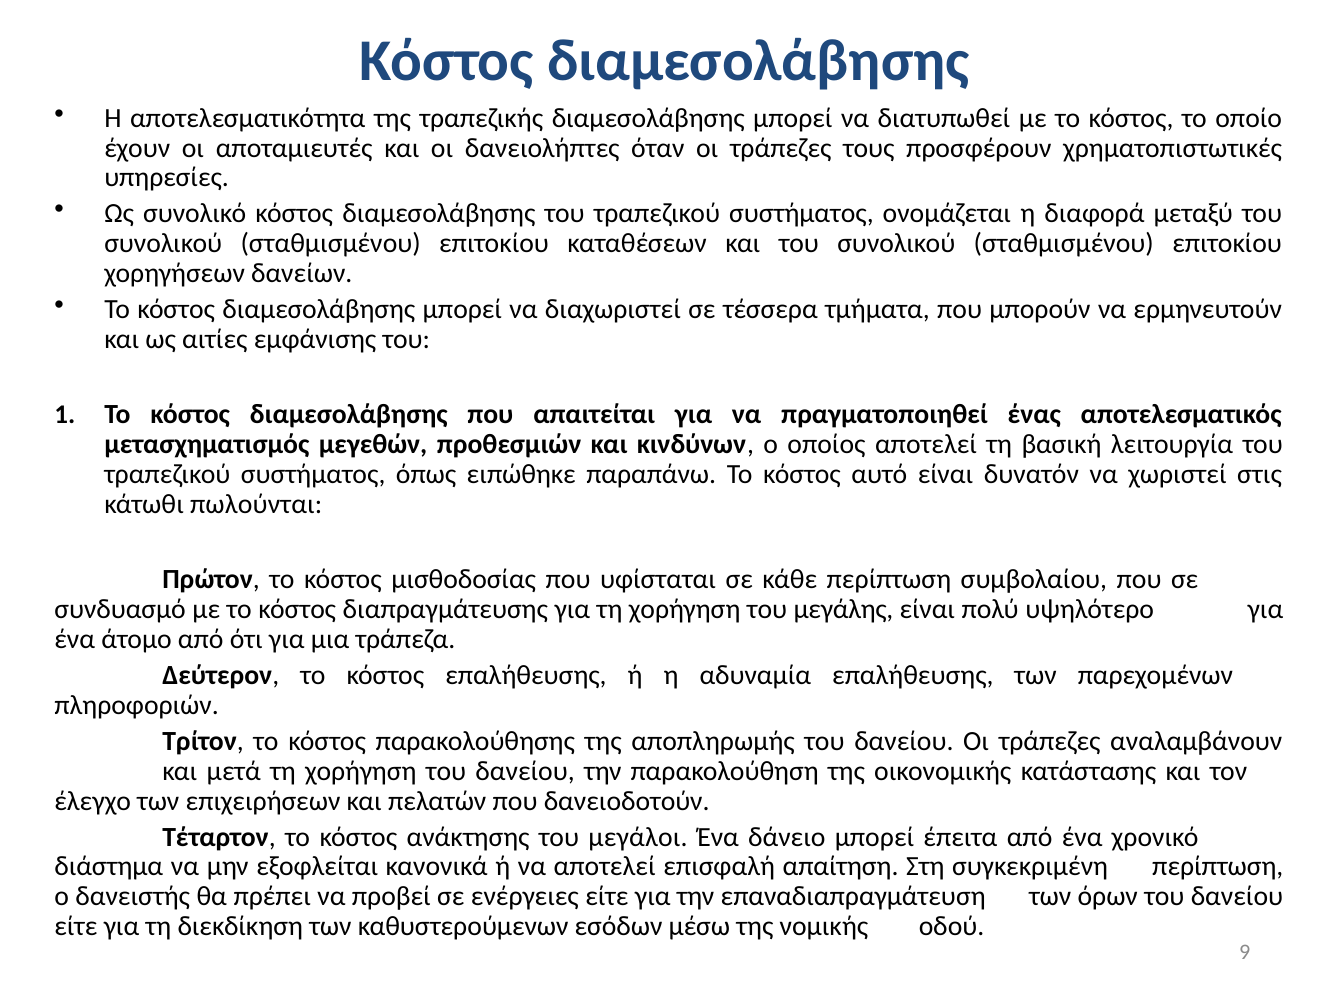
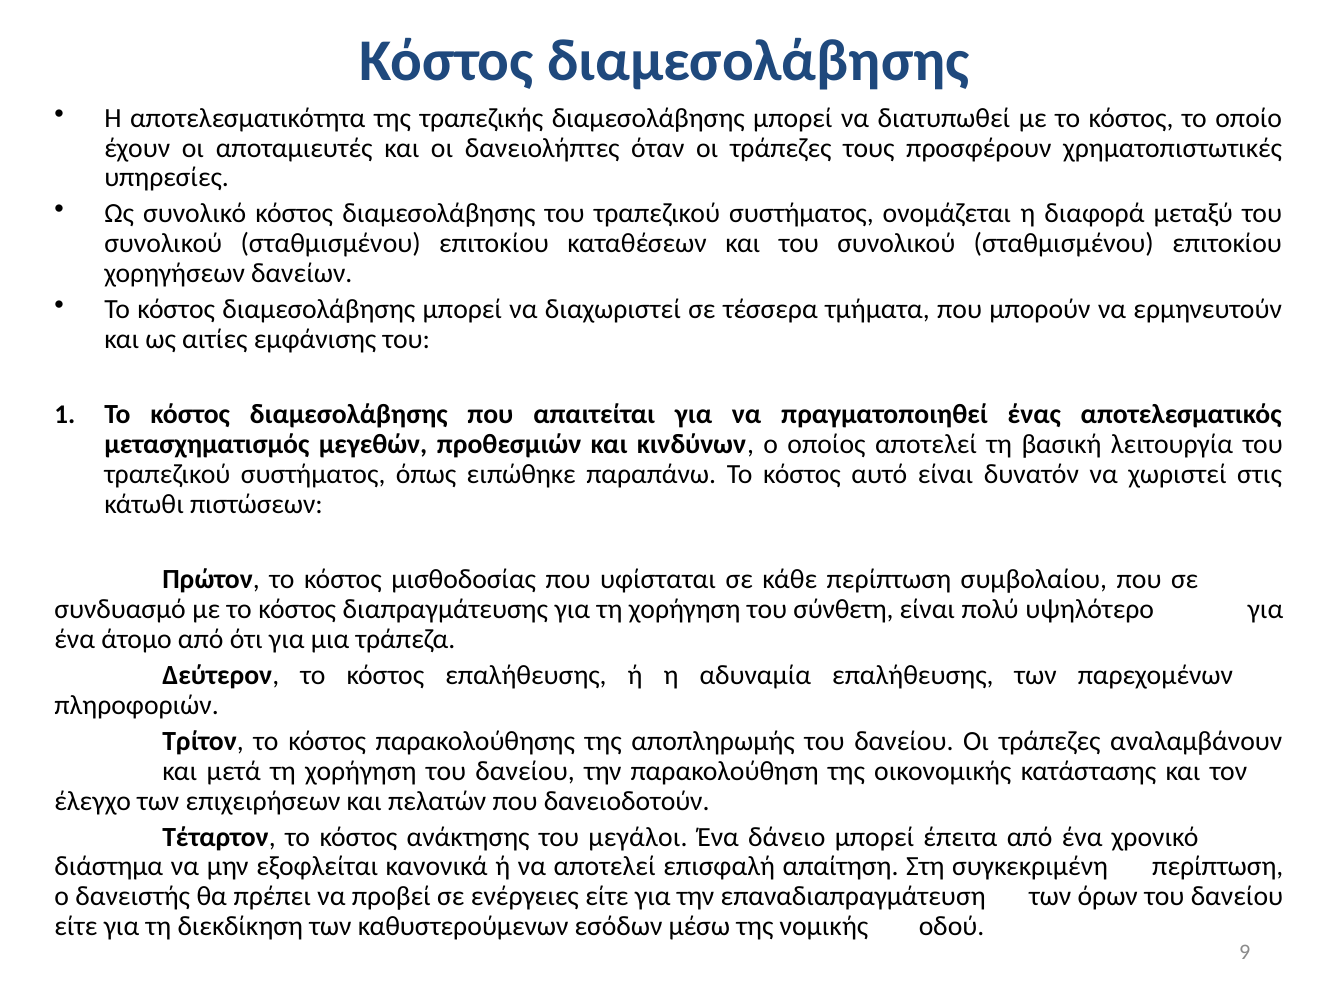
πωλούνται: πωλούνται -> πιστώσεων (256, 505)
μεγάλης: μεγάλης -> σύνθετη (843, 610)
